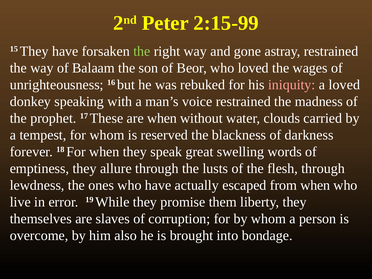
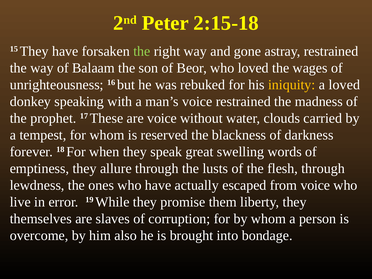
2:15-99: 2:15-99 -> 2:15-18 (226, 23)
iniquity colour: pink -> yellow (292, 85)
are when: when -> voice (162, 118)
from when: when -> voice (315, 185)
